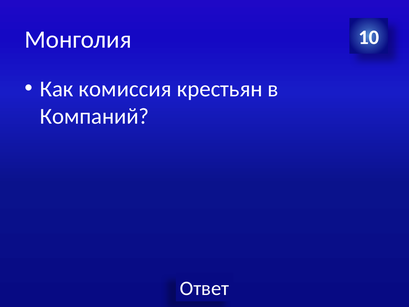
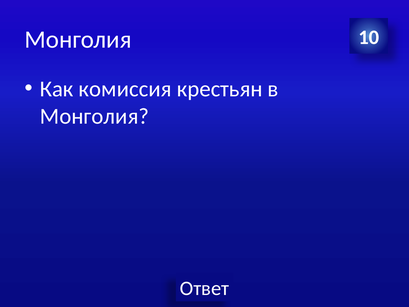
Компаний: Компаний -> Монголия (94, 116)
